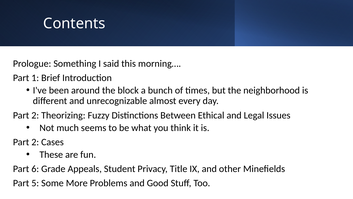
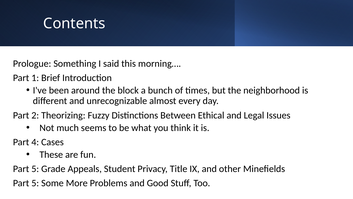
2: 2 -> 4 (35, 142)
6: 6 -> 5 (35, 168)
